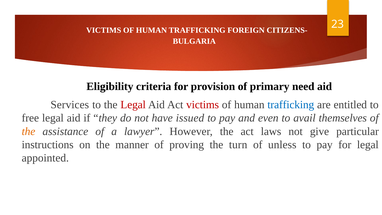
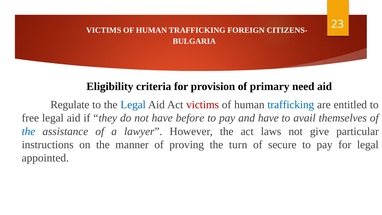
Services: Services -> Regulate (70, 105)
Legal colour: red -> blue (133, 105)
issued: issued -> before (190, 118)
and even: even -> have (268, 118)
the colour: orange -> blue (29, 131)
unless: unless -> secure (282, 145)
